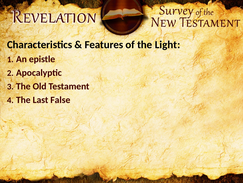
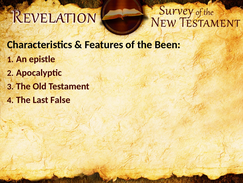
Light: Light -> Been (168, 45)
